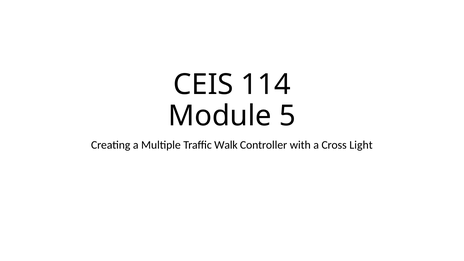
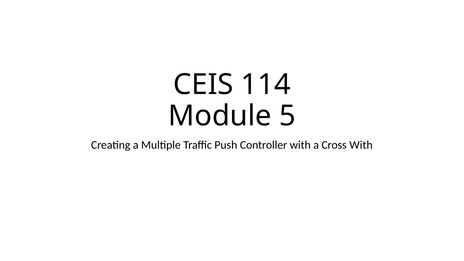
Walk: Walk -> Push (226, 145)
Cross Light: Light -> With (361, 145)
